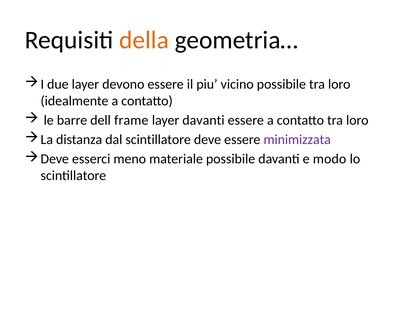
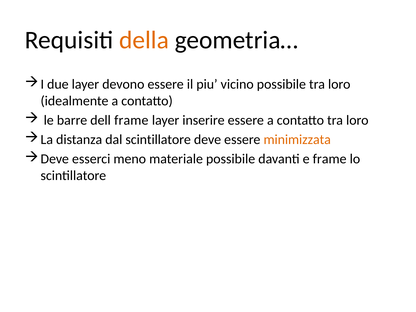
layer davanti: davanti -> inserire (204, 120)
minimizzata colour: purple -> orange (297, 140)
e modo: modo -> frame (330, 159)
